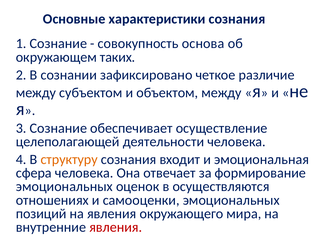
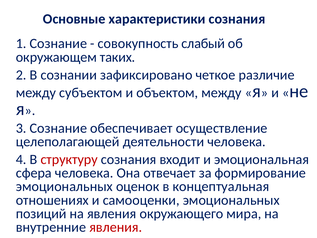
основа: основа -> слабый (203, 44)
структуру colour: orange -> red (69, 159)
осуществляются: осуществляются -> концептуальная (221, 186)
